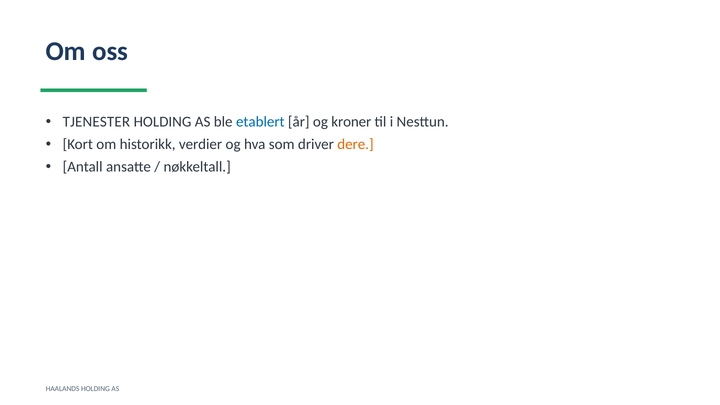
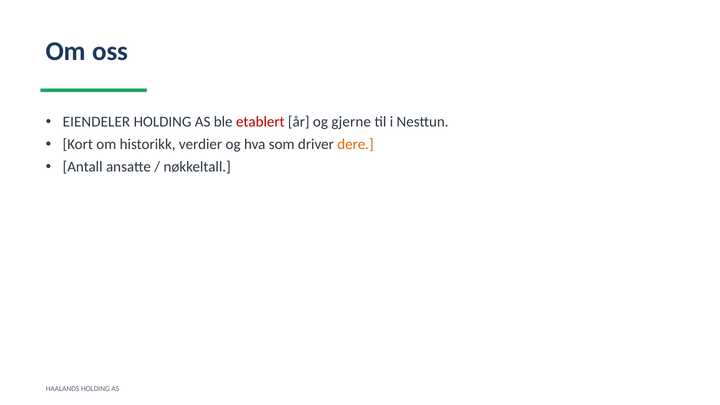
TJENESTER: TJENESTER -> EIENDELER (96, 122)
etablert colour: blue -> red (260, 122)
kroner: kroner -> gjerne (351, 122)
